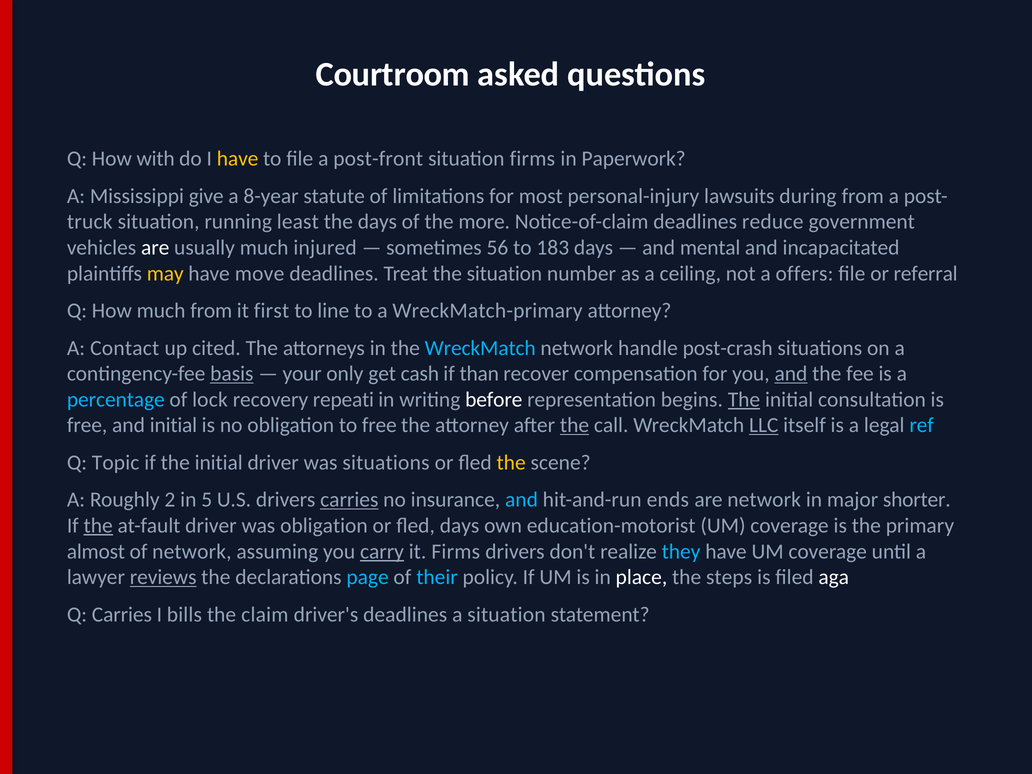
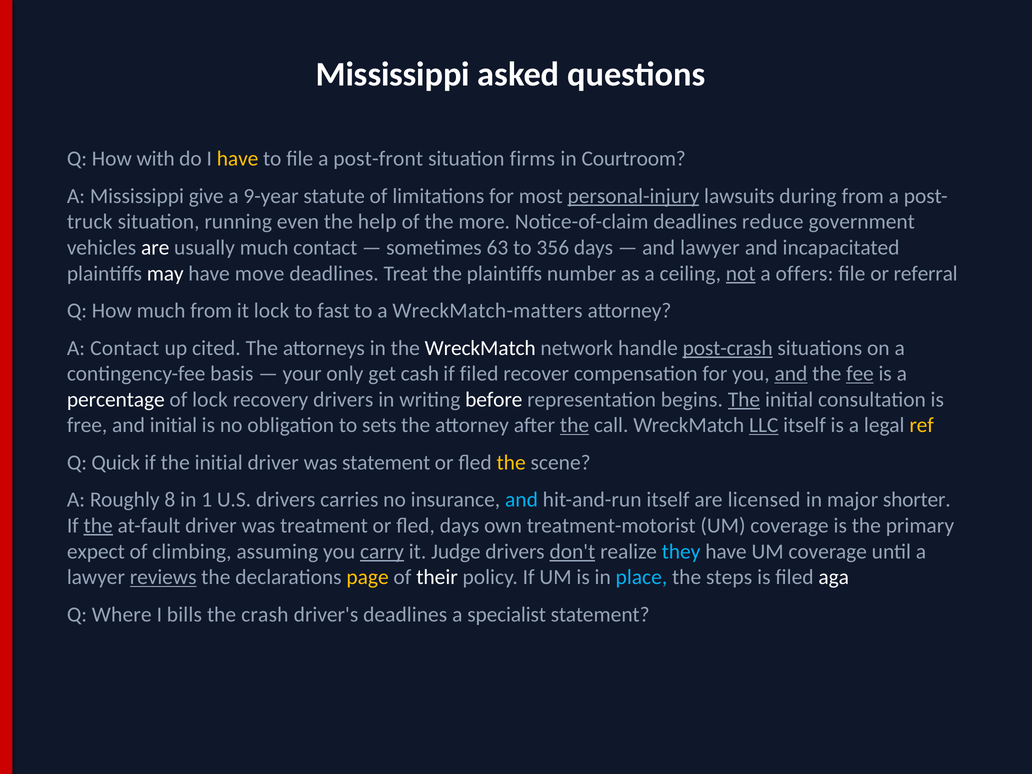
Courtroom: Courtroom -> Mississippi (393, 75)
Paperwork: Paperwork -> Courtroom (634, 159)
8-year: 8-year -> 9-year (271, 196)
personal-injury underline: none -> present (633, 196)
least: least -> even (298, 222)
the days: days -> help (377, 222)
much injured: injured -> contact (325, 248)
56: 56 -> 63 (497, 248)
183: 183 -> 356 (553, 248)
and mental: mental -> lawyer (710, 248)
may colour: yellow -> white (165, 273)
the situation: situation -> plaintiffs (504, 273)
not underline: none -> present (741, 273)
it first: first -> lock (272, 311)
line: line -> fast (333, 311)
WreckMatch-primary: WreckMatch-primary -> WreckMatch-matters (487, 311)
WreckMatch colour: light blue -> white (480, 348)
post-crash underline: none -> present (728, 348)
basis underline: present -> none (232, 374)
if than: than -> filed (479, 374)
fee underline: none -> present (860, 374)
percentage colour: light blue -> white (116, 400)
recovery repeati: repeati -> drivers (343, 400)
to free: free -> sets (379, 425)
ref colour: light blue -> yellow (922, 425)
Topic: Topic -> Quick (116, 463)
was situations: situations -> statement (386, 463)
2: 2 -> 8 (170, 500)
5: 5 -> 1 (207, 500)
carries underline: present -> none (349, 500)
hit-and-run ends: ends -> itself (668, 500)
are network: network -> licensed (764, 500)
was obligation: obligation -> treatment (324, 526)
education-motorist: education-motorist -> treatment-motorist (611, 526)
almost: almost -> expect (96, 551)
of network: network -> climbing (192, 551)
it Firms: Firms -> Judge (456, 551)
don't underline: none -> present (572, 551)
page colour: light blue -> yellow (368, 577)
their colour: light blue -> white (437, 577)
place colour: white -> light blue (641, 577)
Q Carries: Carries -> Where (122, 615)
claim: claim -> crash (265, 615)
a situation: situation -> specialist (507, 615)
